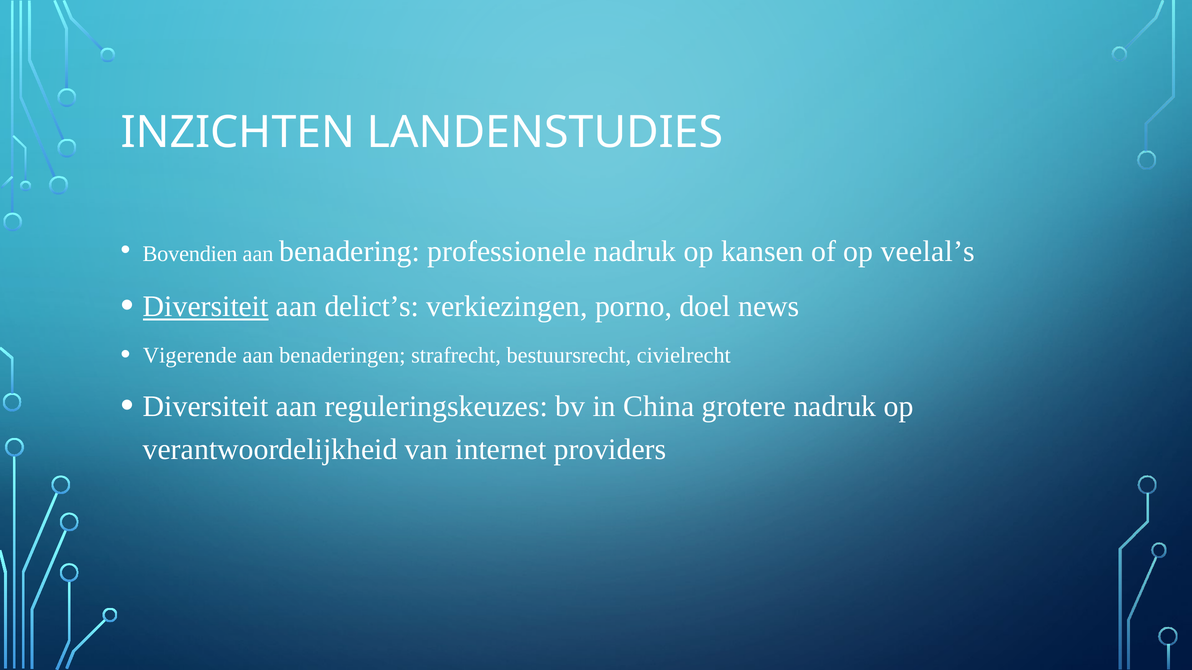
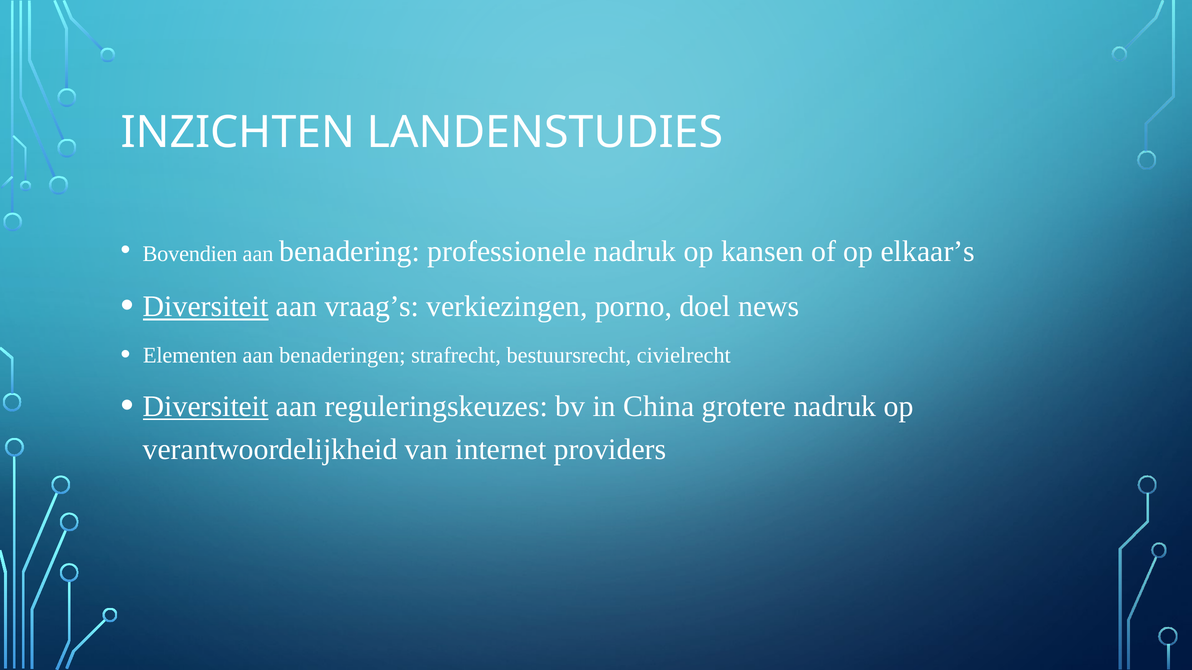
veelal’s: veelal’s -> elkaar’s (928, 252)
delict’s: delict’s -> vraag’s (372, 307)
Vigerende: Vigerende -> Elementen (190, 355)
Diversiteit underline: none -> present (206, 407)
